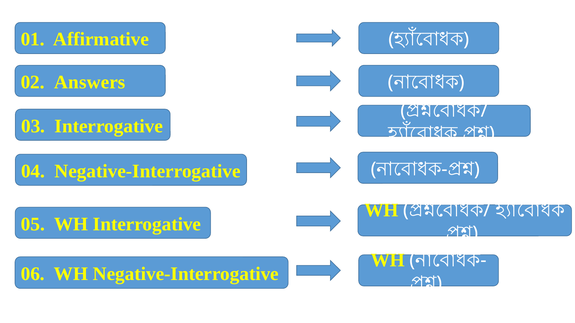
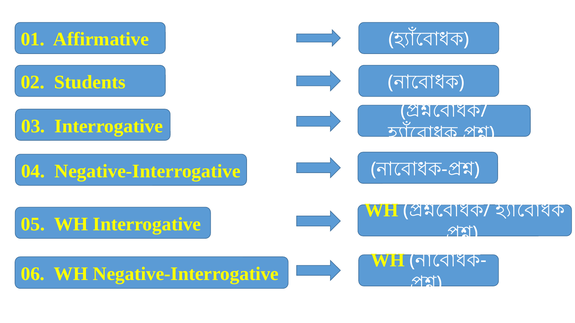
Answers: Answers -> Students (90, 82)
